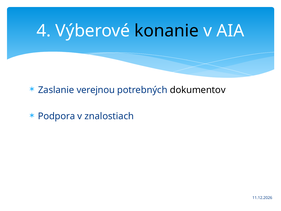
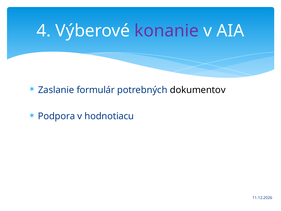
konanie colour: black -> purple (167, 31)
verejnou: verejnou -> formulár (96, 90)
znalostiach: znalostiach -> hodnotiacu (109, 116)
